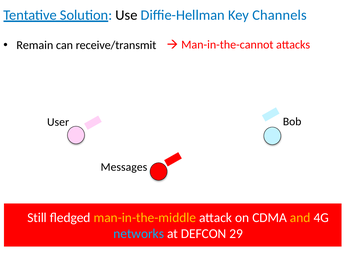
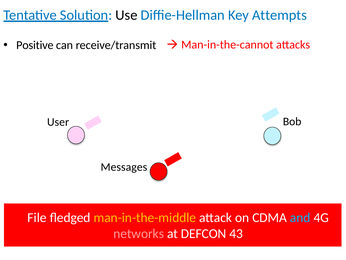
Channels: Channels -> Attempts (280, 15)
Remain: Remain -> Positive (35, 45)
Still: Still -> File (37, 217)
and colour: yellow -> light blue (300, 217)
networks colour: light blue -> pink (139, 233)
29: 29 -> 43 (236, 233)
